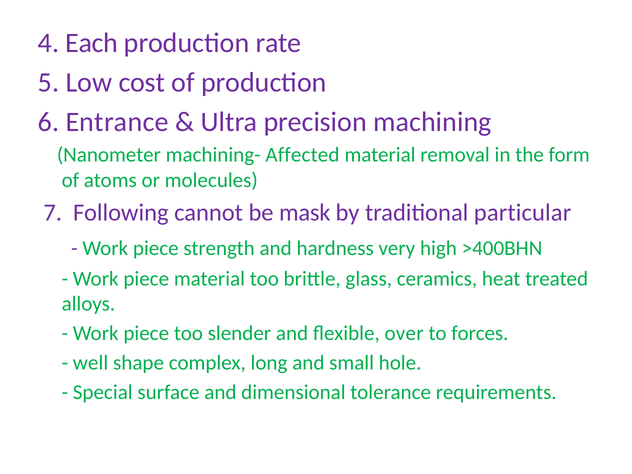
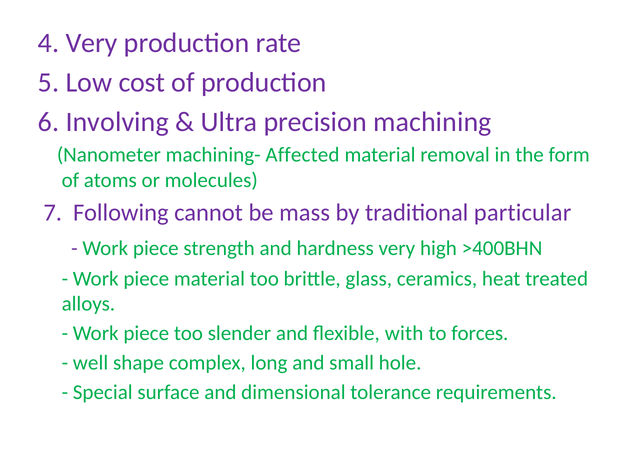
4 Each: Each -> Very (92, 43)
Entrance: Entrance -> Involving (117, 122)
mask: mask -> mass (305, 213)
over: over -> with (404, 333)
